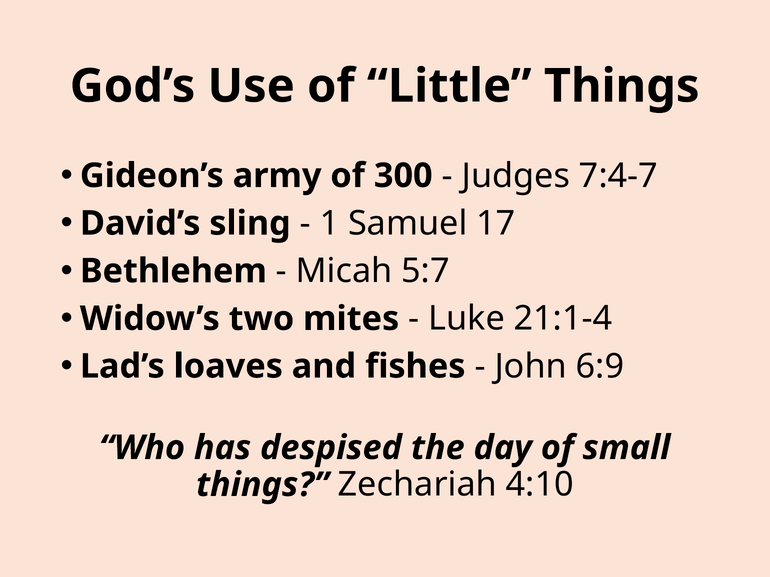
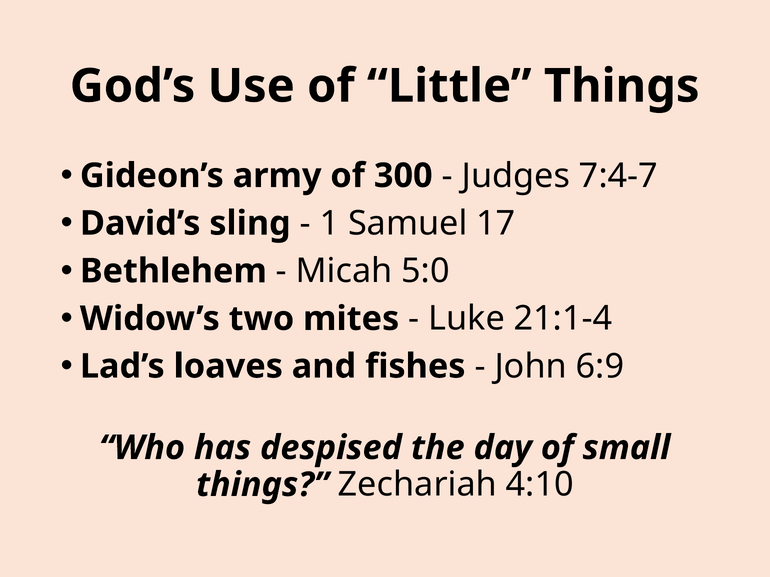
5:7: 5:7 -> 5:0 (426, 271)
